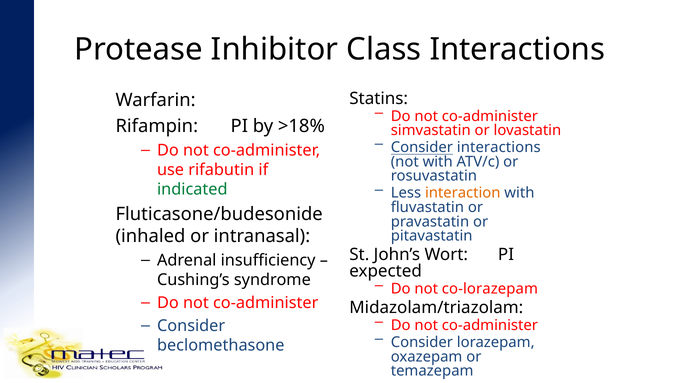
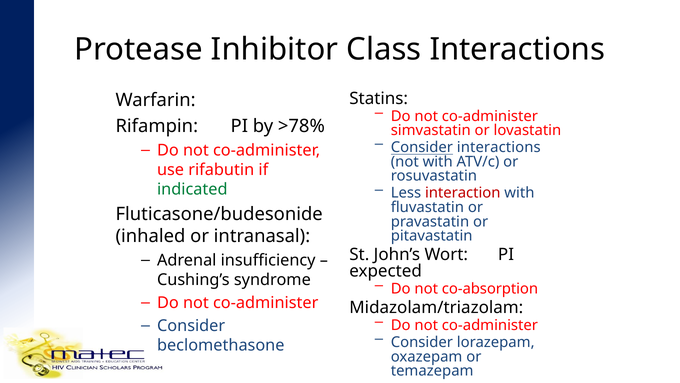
>18%: >18% -> >78% (301, 126)
interaction colour: orange -> red (463, 193)
co-lorazepam: co-lorazepam -> co-absorption (490, 288)
